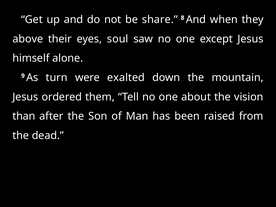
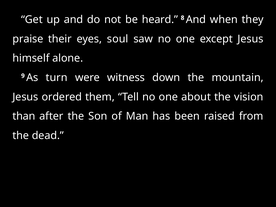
share: share -> heard (160, 20)
above: above -> praise (28, 39)
exalted: exalted -> witness (126, 78)
